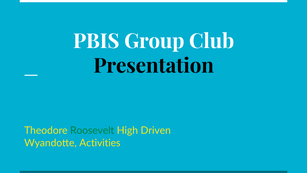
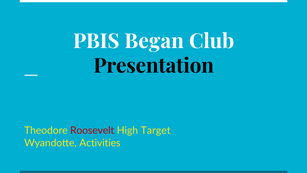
Group: Group -> Began (154, 41)
Roosevelt colour: green -> red (92, 130)
Driven: Driven -> Target (156, 130)
